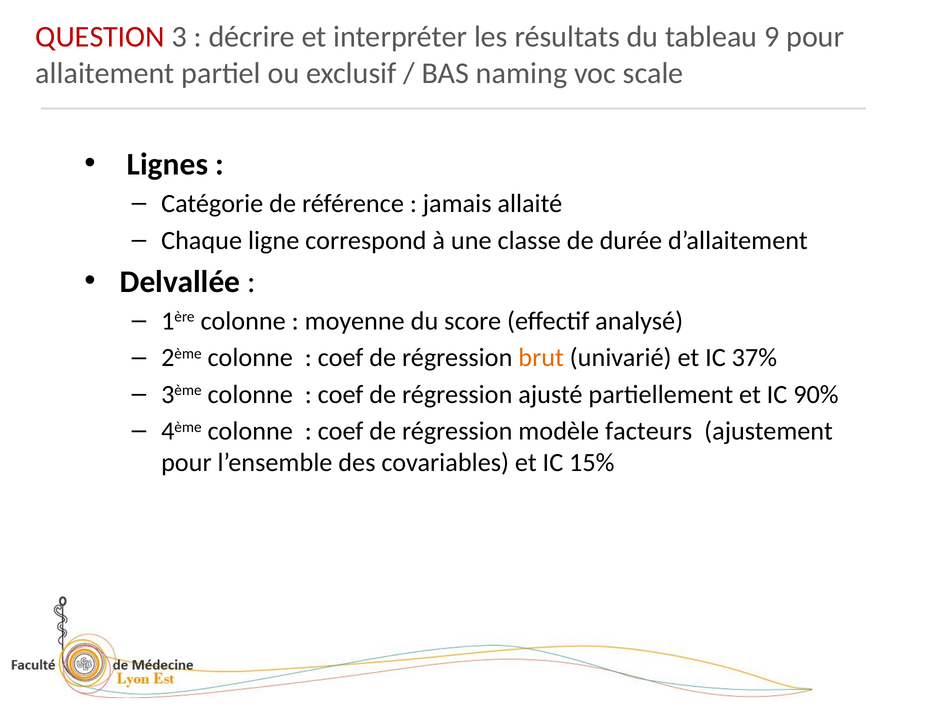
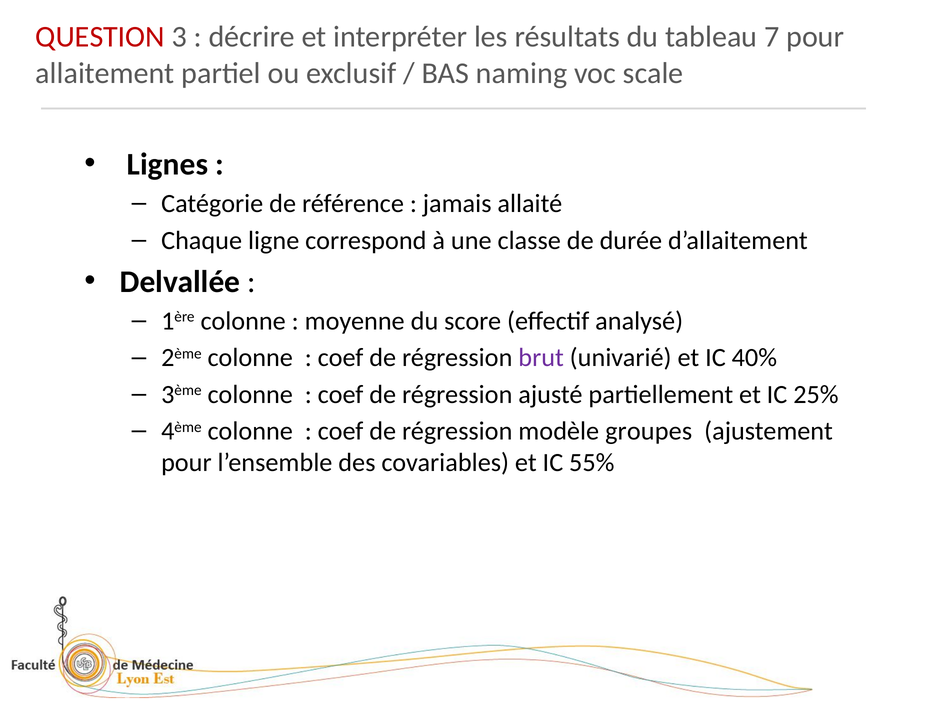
9: 9 -> 7 (772, 37)
brut colour: orange -> purple (541, 358)
37%: 37% -> 40% (754, 358)
90%: 90% -> 25% (816, 395)
facteurs: facteurs -> groupes (649, 431)
15%: 15% -> 55% (592, 463)
